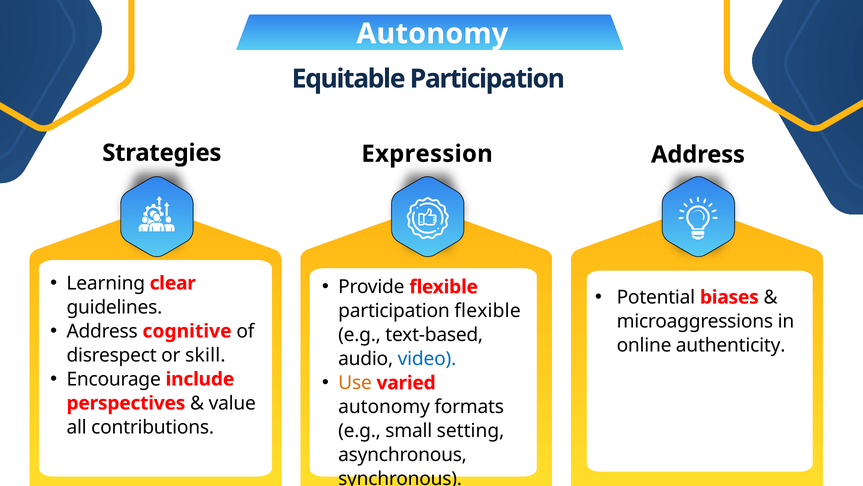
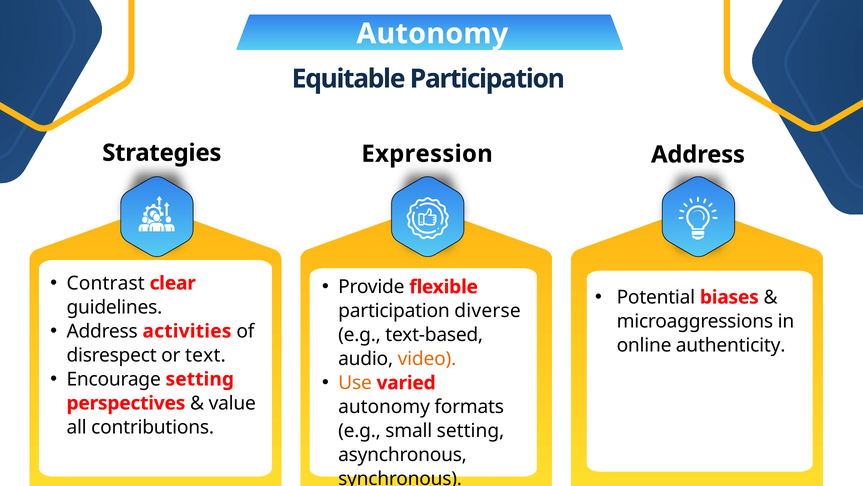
Learning: Learning -> Contrast (106, 283)
participation flexible: flexible -> diverse (488, 311)
cognitive: cognitive -> activities (187, 331)
skill: skill -> text (205, 355)
video colour: blue -> orange (427, 359)
Encourage include: include -> setting (200, 379)
